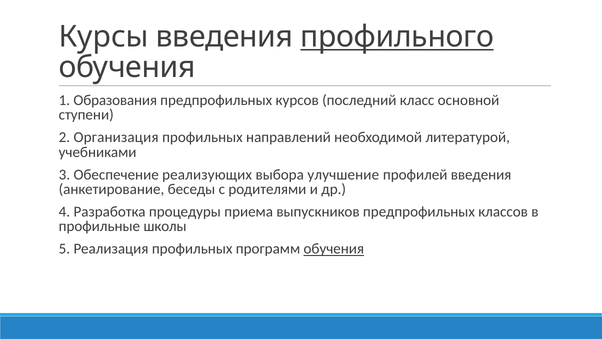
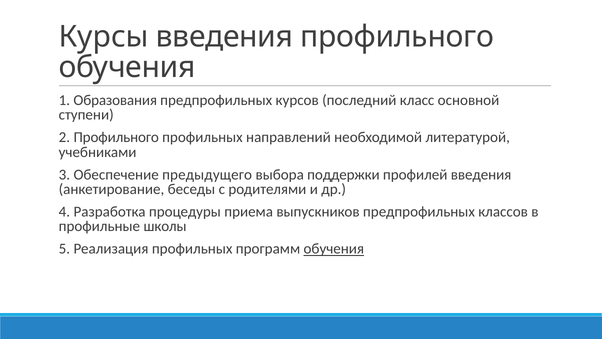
профильного underline: present -> none (397, 37)
2 Организация: Организация -> Профильного (116, 137)
реализующих: реализующих -> предыдущего (207, 174)
улучшение: улучшение -> поддержки (343, 174)
